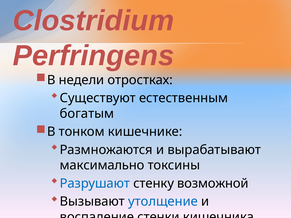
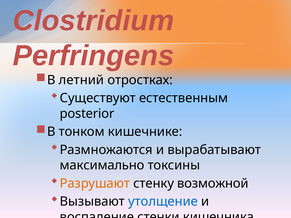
недели: недели -> летний (81, 80)
богатым: богатым -> posterior (87, 114)
Разрушают colour: blue -> orange (95, 184)
